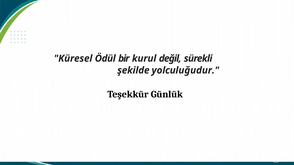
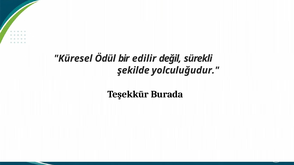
kurul: kurul -> edilir (144, 59)
Günlük: Günlük -> Burada (167, 95)
